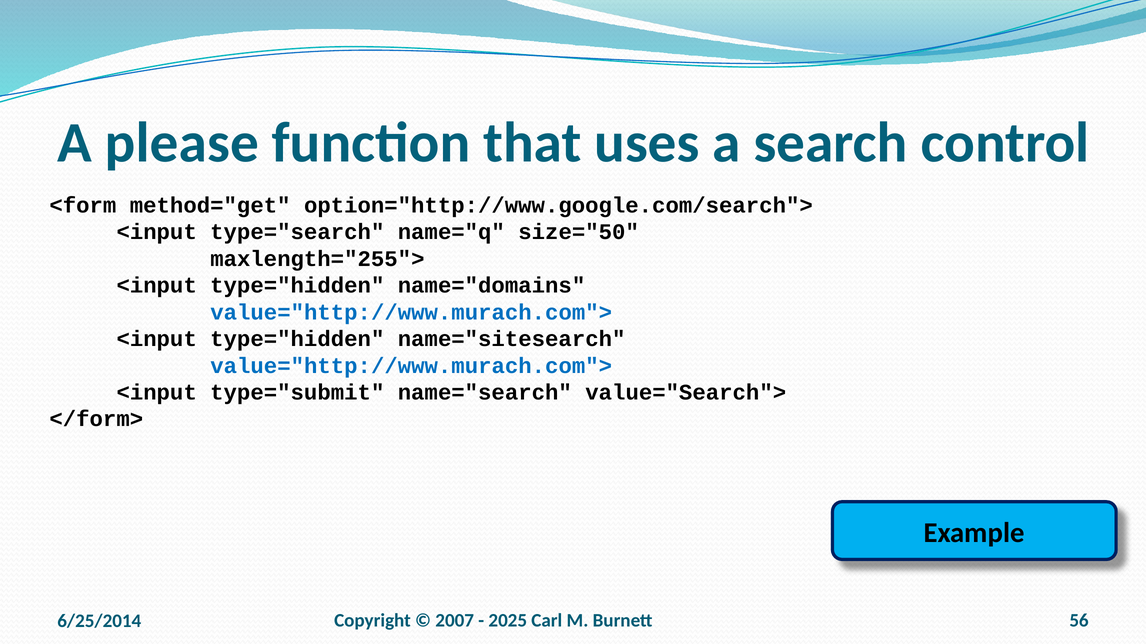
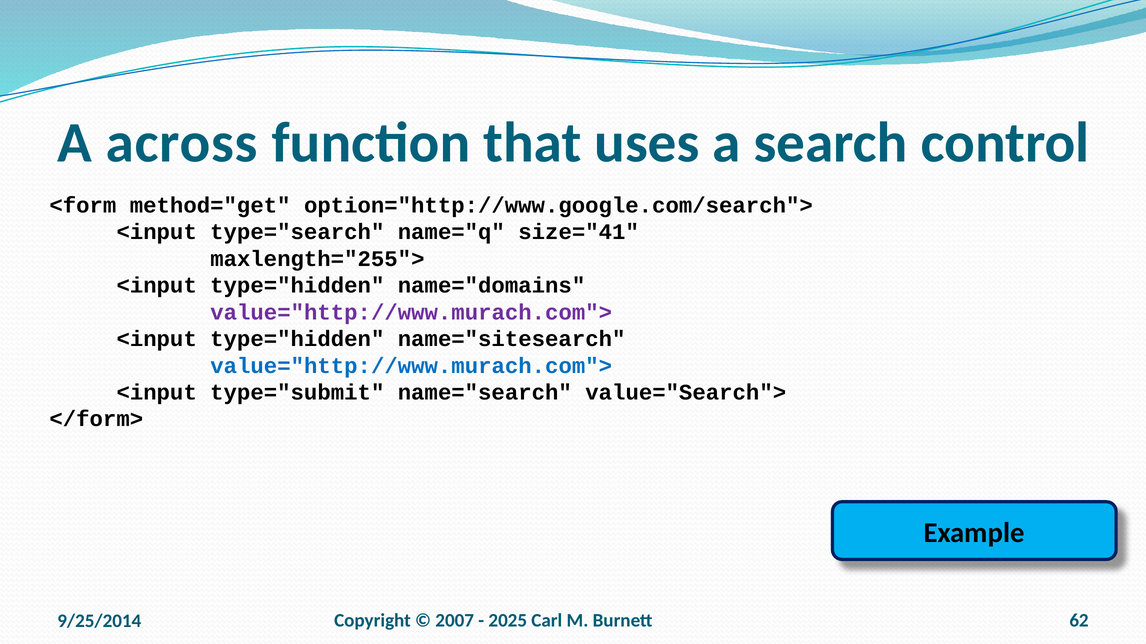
please: please -> across (182, 143)
size="50: size="50 -> size="41 (579, 232)
value="http://www.murach.com"> colour: blue -> purple (411, 313)
56: 56 -> 62 (1079, 621)
6/25/2014: 6/25/2014 -> 9/25/2014 (99, 622)
